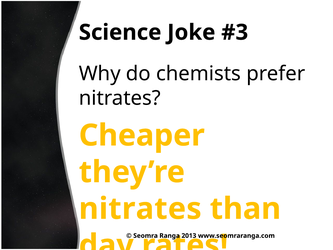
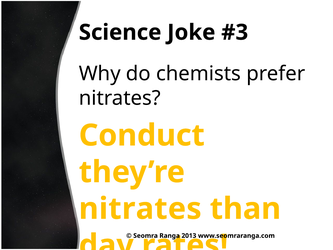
Cheaper: Cheaper -> Conduct (142, 135)
